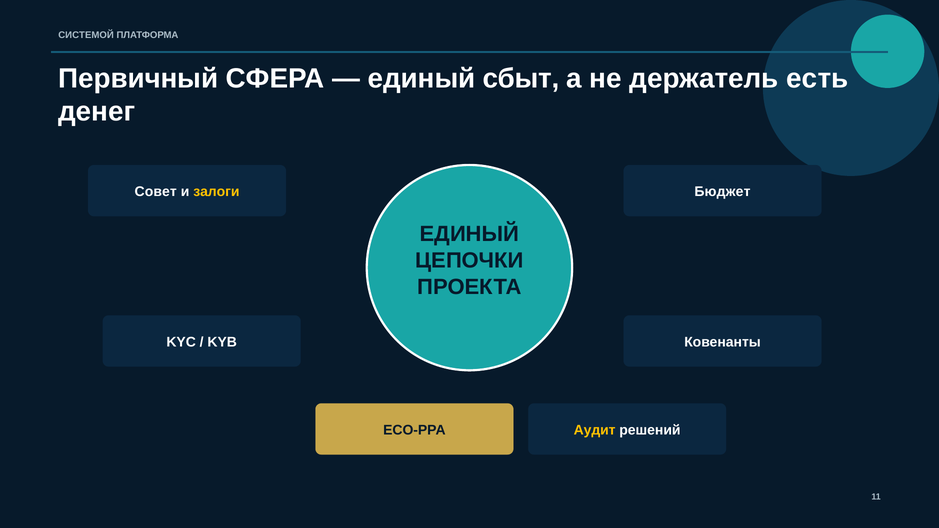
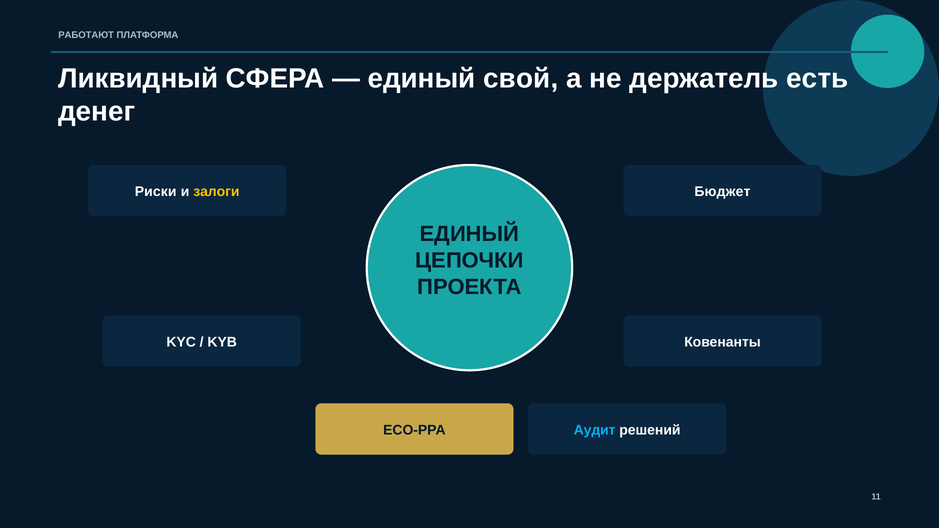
СИСТЕМОЙ: СИСТЕМОЙ -> РАБОТАЮТ (86, 35)
Первичный: Первичный -> Ликвидный (138, 78)
сбыт: сбыт -> свой (521, 78)
Совет: Совет -> Риски (156, 192)
Аудит colour: yellow -> light blue (595, 430)
